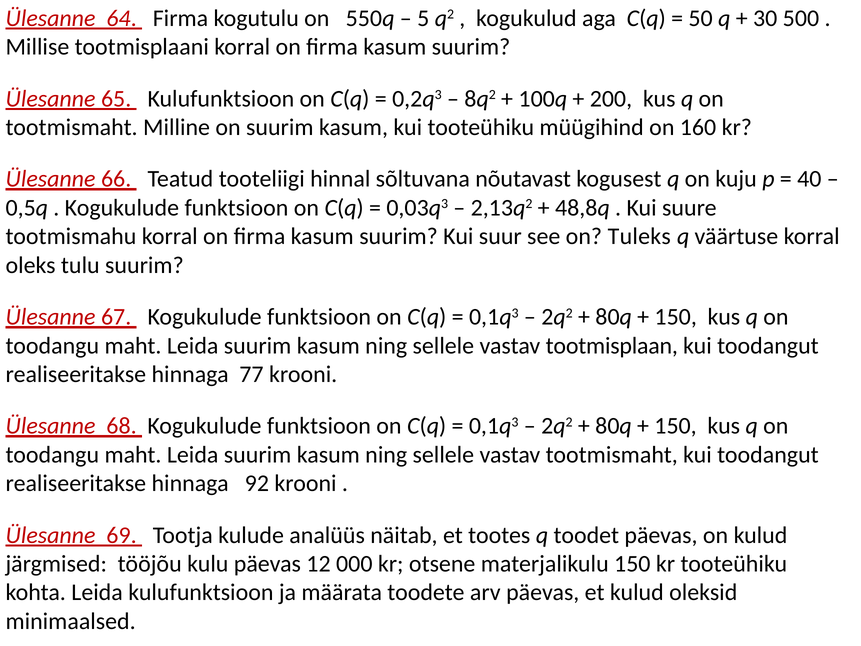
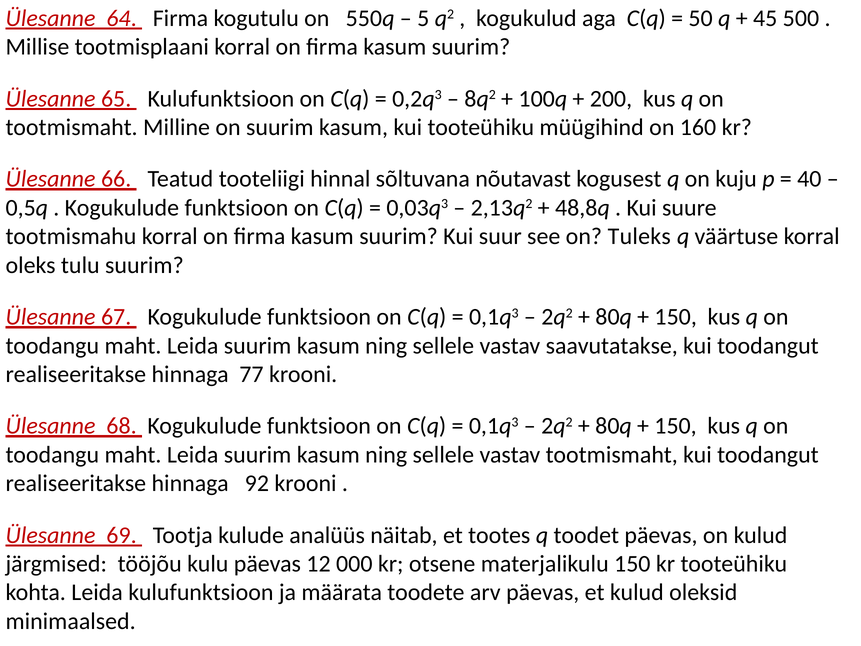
30: 30 -> 45 (765, 18)
tootmisplaan: tootmisplaan -> saavutatakse (612, 345)
